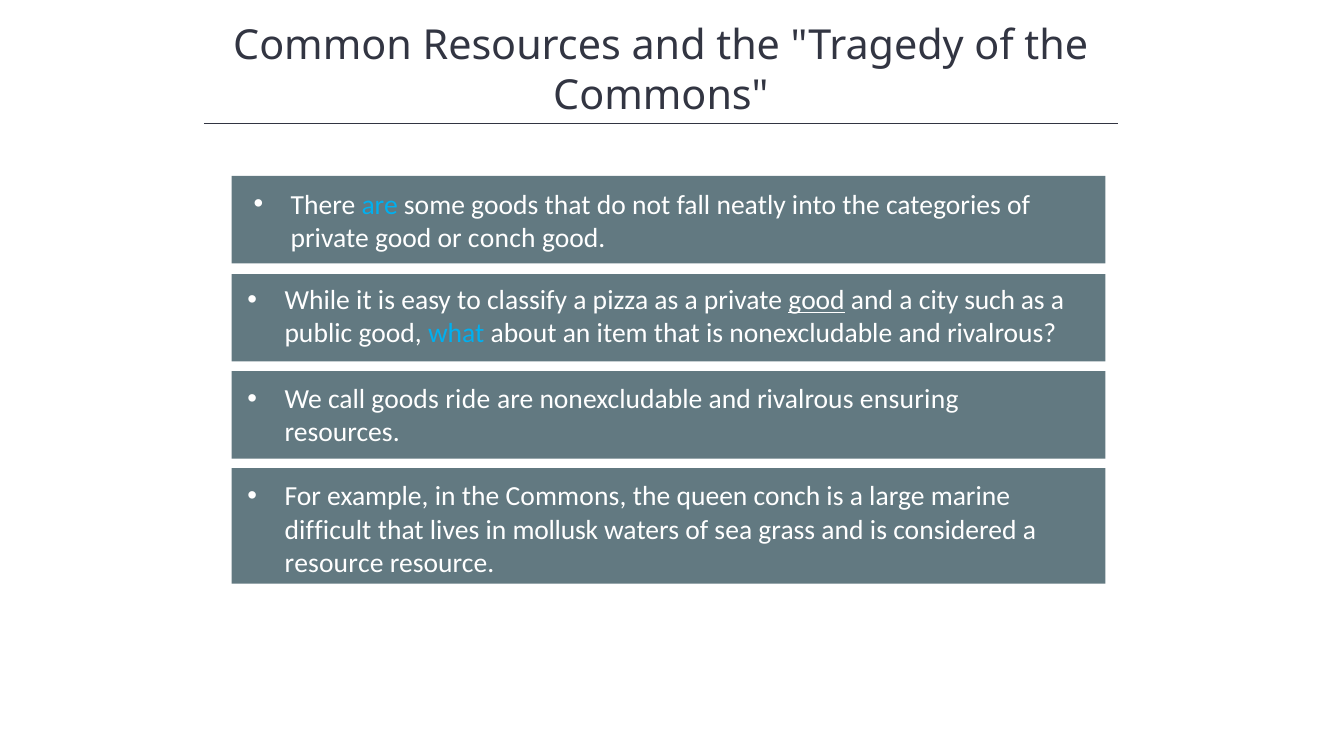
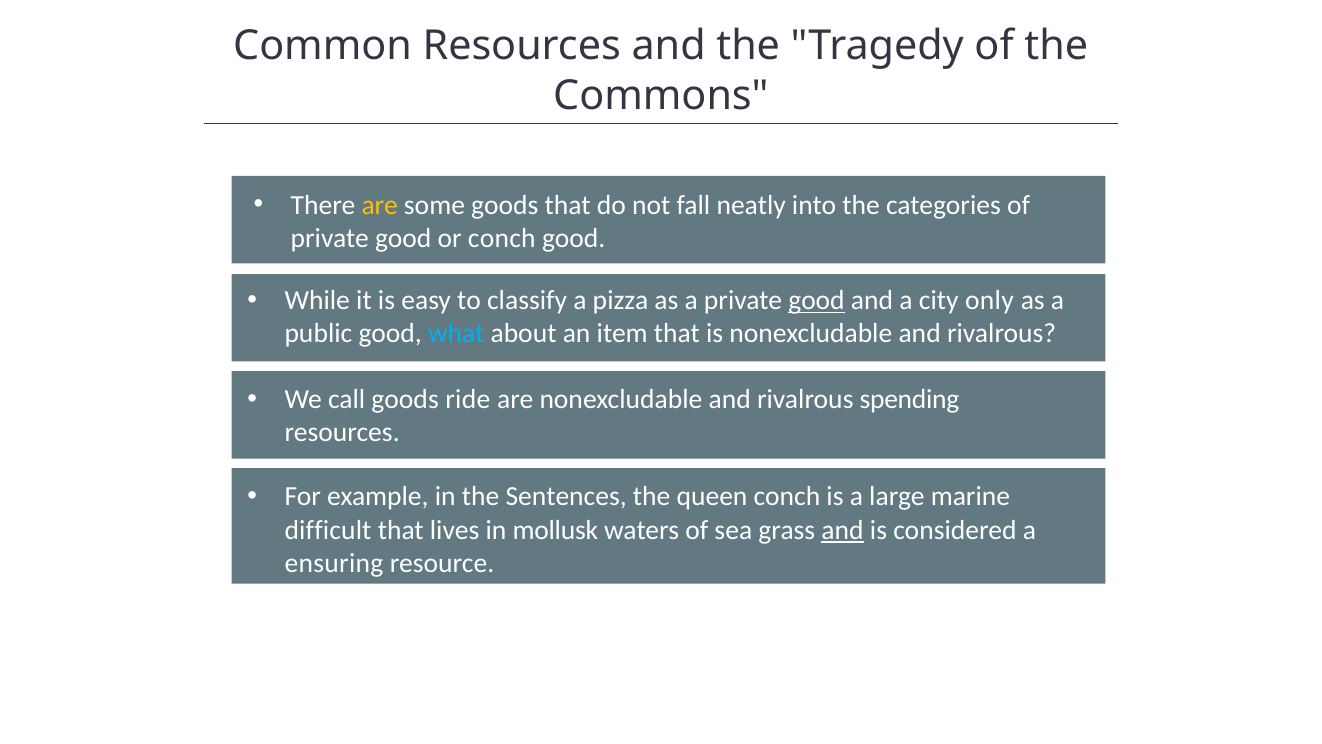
are colour: light blue -> yellow (380, 205)
such: such -> only (989, 301)
ensuring: ensuring -> spending (909, 400)
in the Commons: Commons -> Sentences (566, 497)
and underline: none -> present (843, 530)
resource: resource -> ensuring (334, 563)
